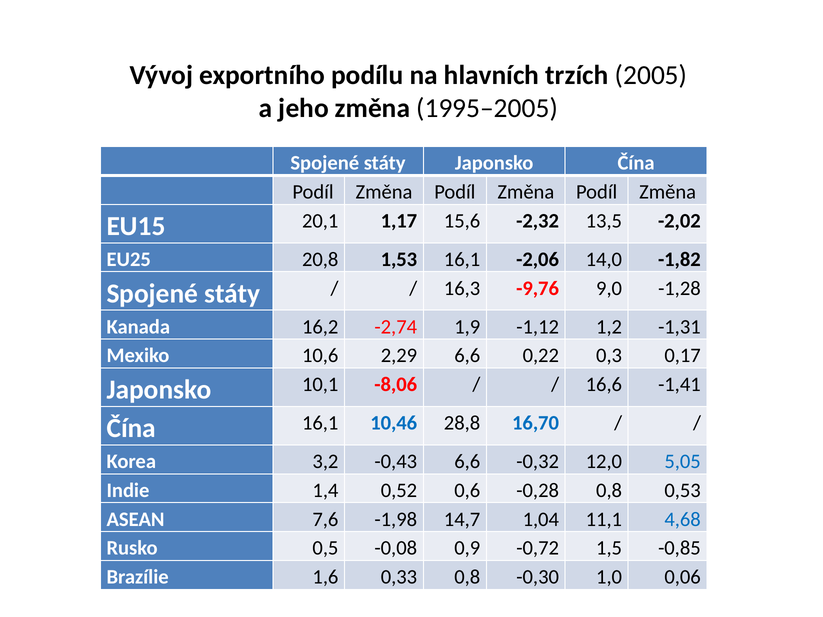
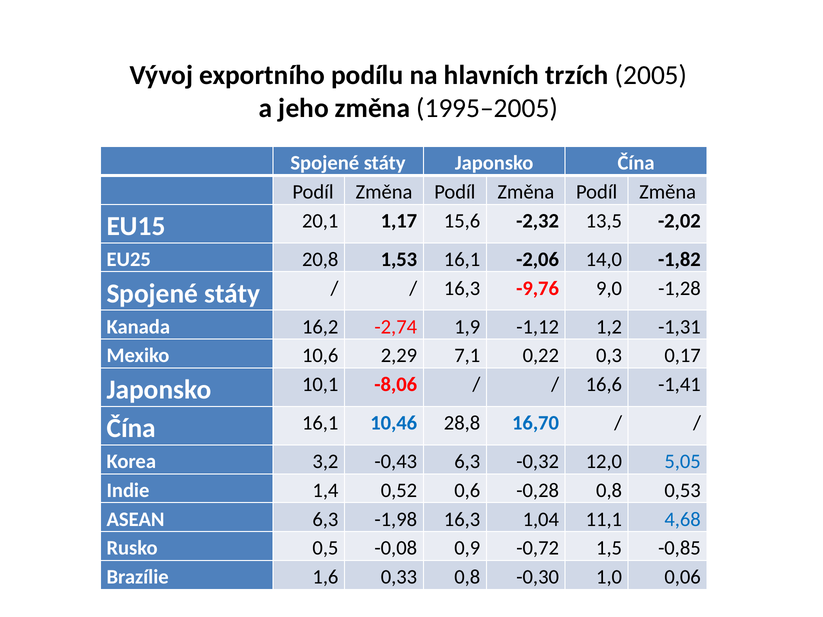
2,29 6,6: 6,6 -> 7,1 (467, 356)
-0,43 6,6: 6,6 -> 6,3 (467, 462)
ASEAN 7,6: 7,6 -> 6,3 (325, 519)
-1,98 14,7: 14,7 -> 16,3 (462, 519)
